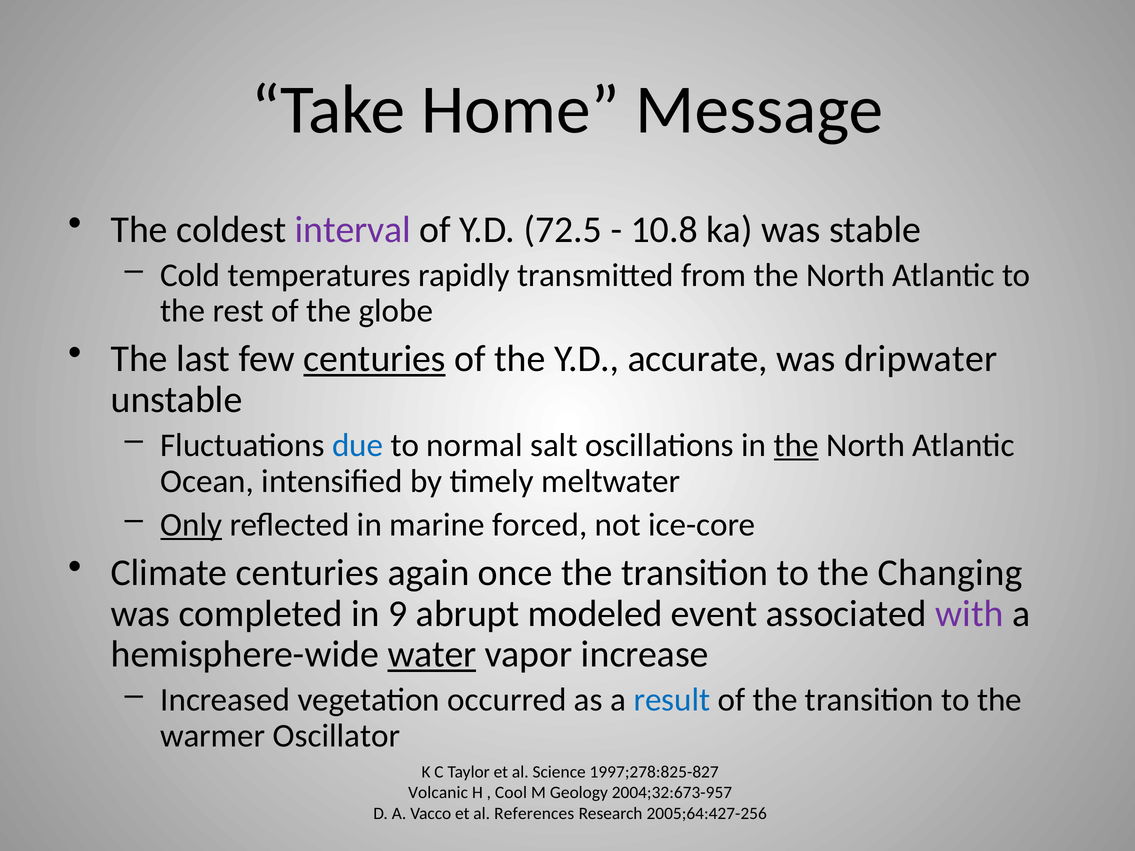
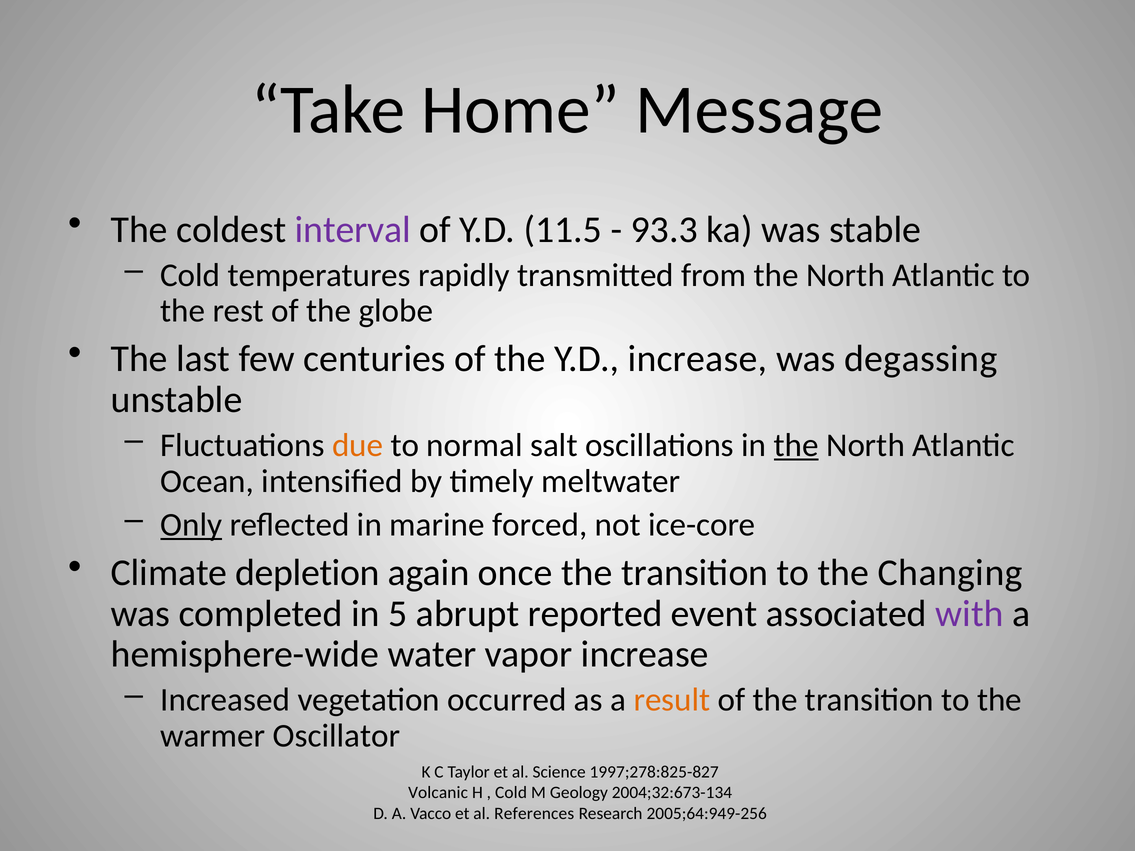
72.5: 72.5 -> 11.5 (563, 230)
10.8: 10.8 -> 93.3 (664, 230)
centuries underline: present -> none (375, 359)
Y.D accurate: accurate -> increase (697, 359)
dripwater: dripwater -> degassing (921, 359)
due colour: blue -> orange (358, 445)
Climate centuries: centuries -> depletion (307, 573)
9: 9 -> 5 (398, 614)
modeled: modeled -> reported (595, 614)
water underline: present -> none (432, 655)
result colour: blue -> orange (672, 700)
Cool: Cool -> Cold (511, 793)
2004;32:673-957: 2004;32:673-957 -> 2004;32:673-134 (672, 793)
2005;64:427-256: 2005;64:427-256 -> 2005;64:949-256 (707, 814)
